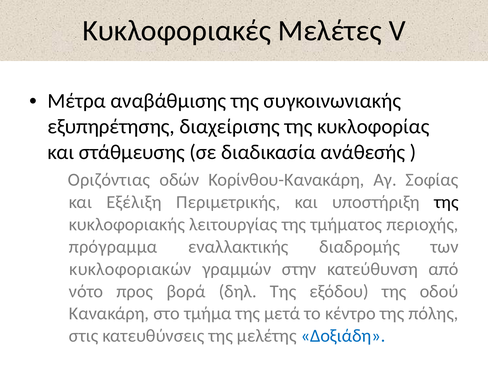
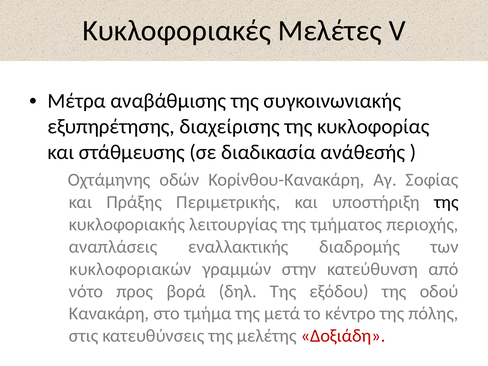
Οριζόντιας: Οριζόντιας -> Οχτάμηνης (109, 180)
Εξέλιξη: Εξέλιξη -> Πράξης (134, 202)
πρόγραμμα: πρόγραμμα -> αναπλάσεις (113, 247)
Δοξιάδη colour: blue -> red (343, 336)
